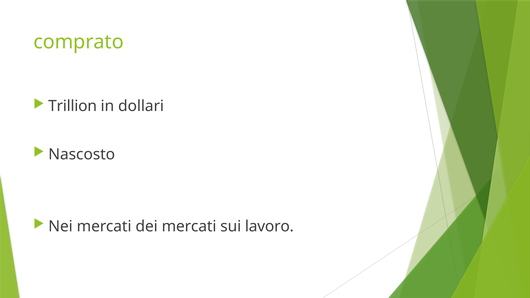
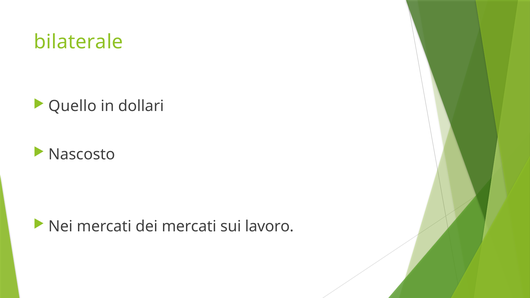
comprato: comprato -> bilaterale (78, 42)
Trillion: Trillion -> Quello (72, 106)
